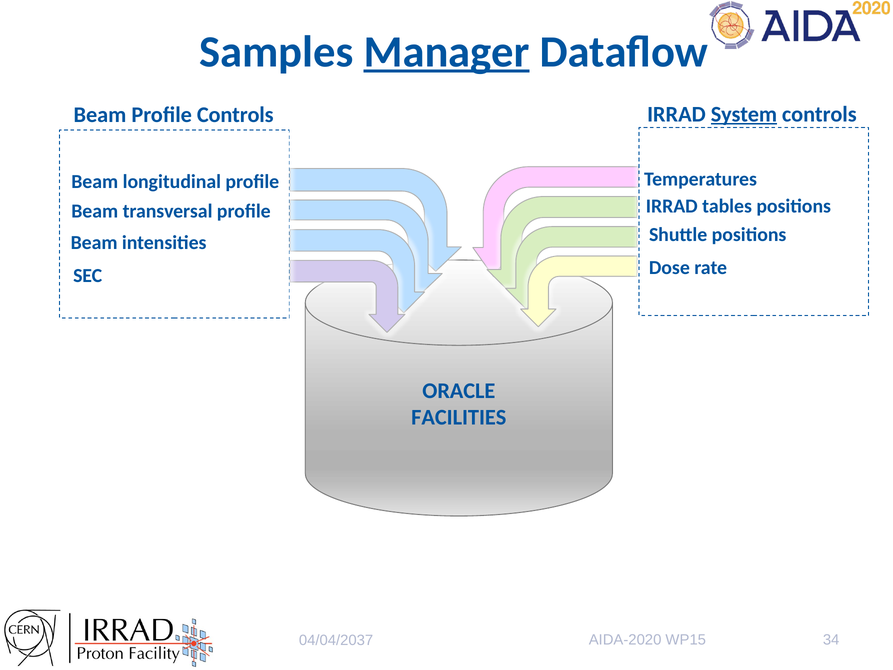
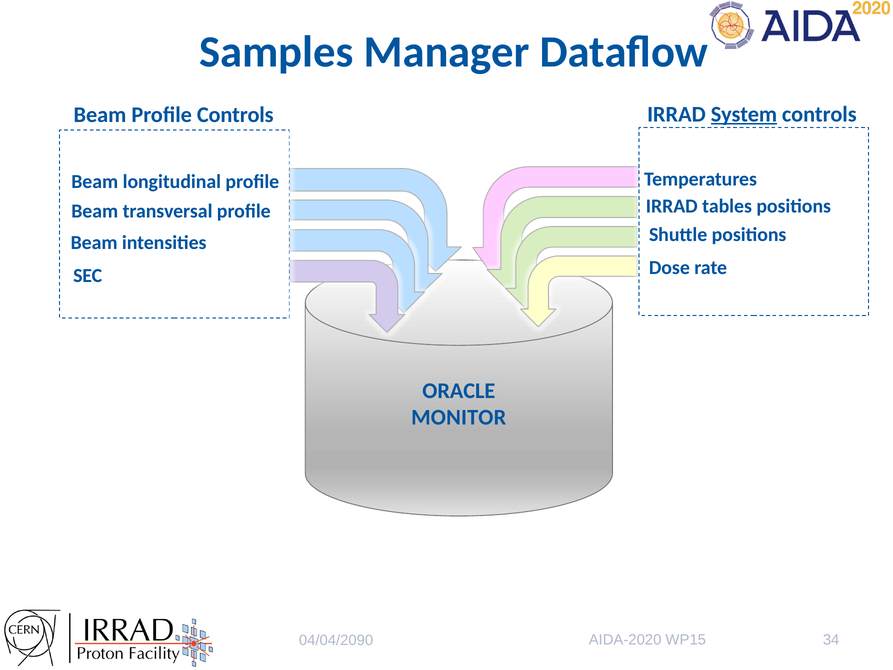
Manager underline: present -> none (447, 52)
FACILITIES: FACILITIES -> MONITOR (459, 417)
04/04/2037: 04/04/2037 -> 04/04/2090 (336, 640)
